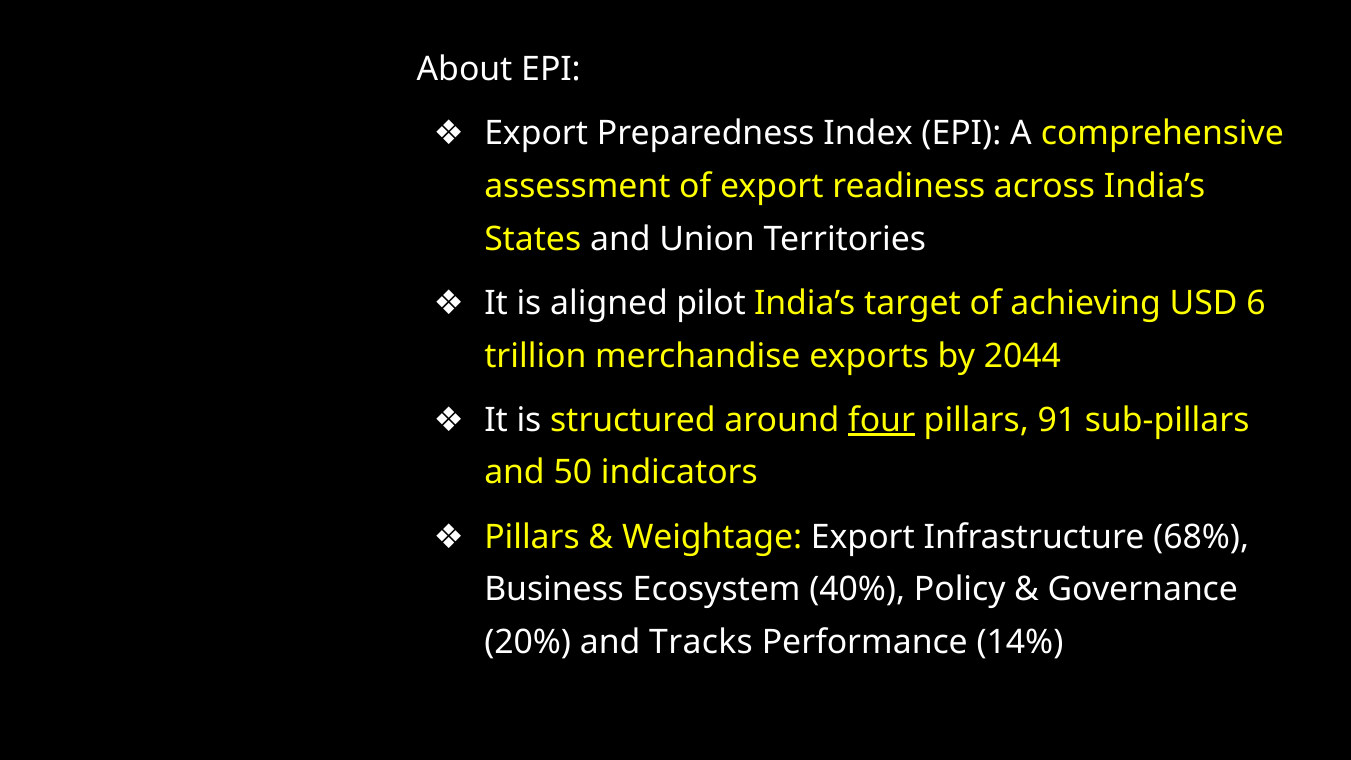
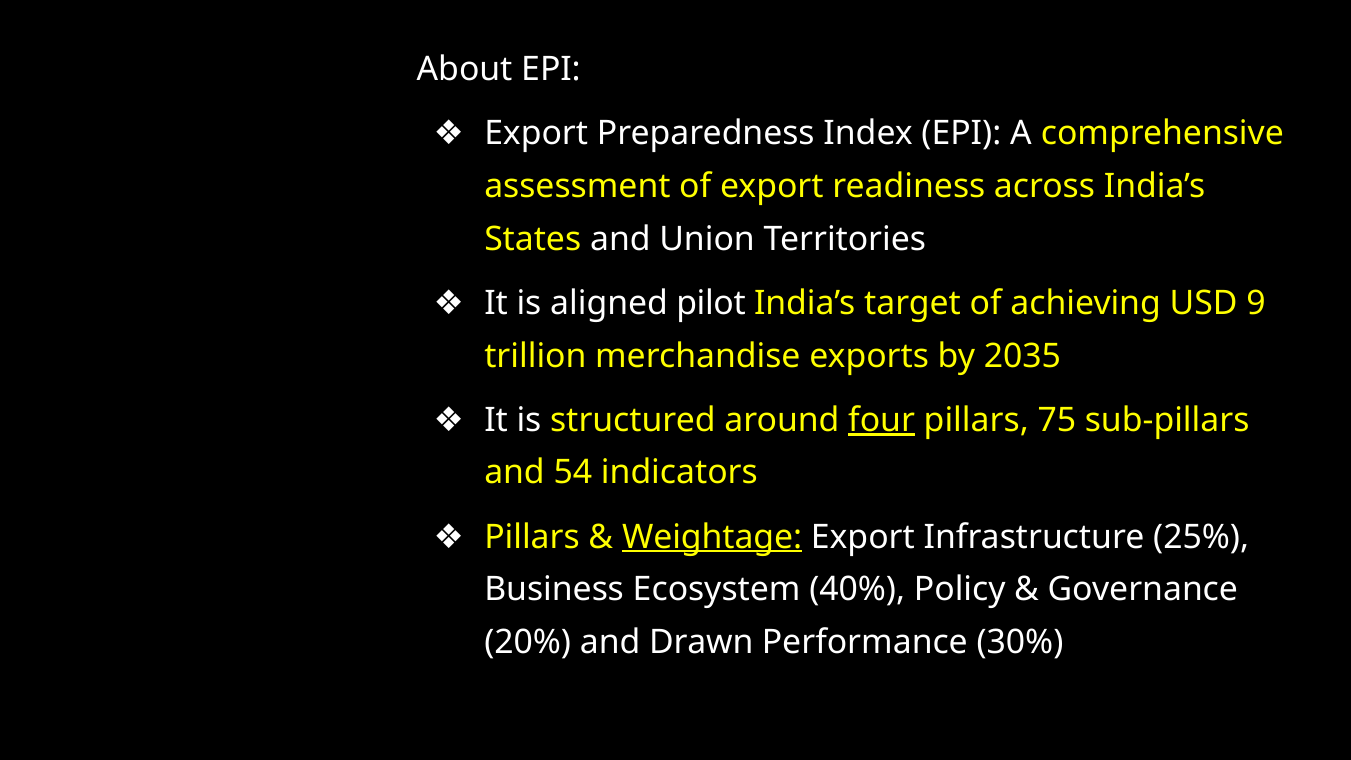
6: 6 -> 9 (1256, 303)
2044: 2044 -> 2035 (1022, 356)
91: 91 -> 75 (1057, 420)
50: 50 -> 54 (573, 473)
Weightage underline: none -> present (712, 537)
68%: 68% -> 25% (1201, 537)
Tracks: Tracks -> Drawn (701, 642)
14%: 14% -> 30% (1020, 642)
